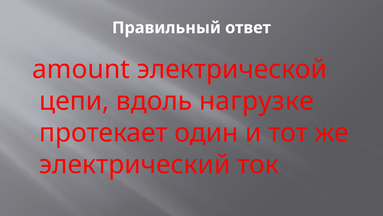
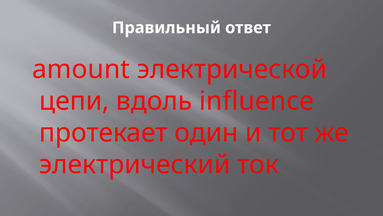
нагрузке: нагрузке -> influence (256, 101)
